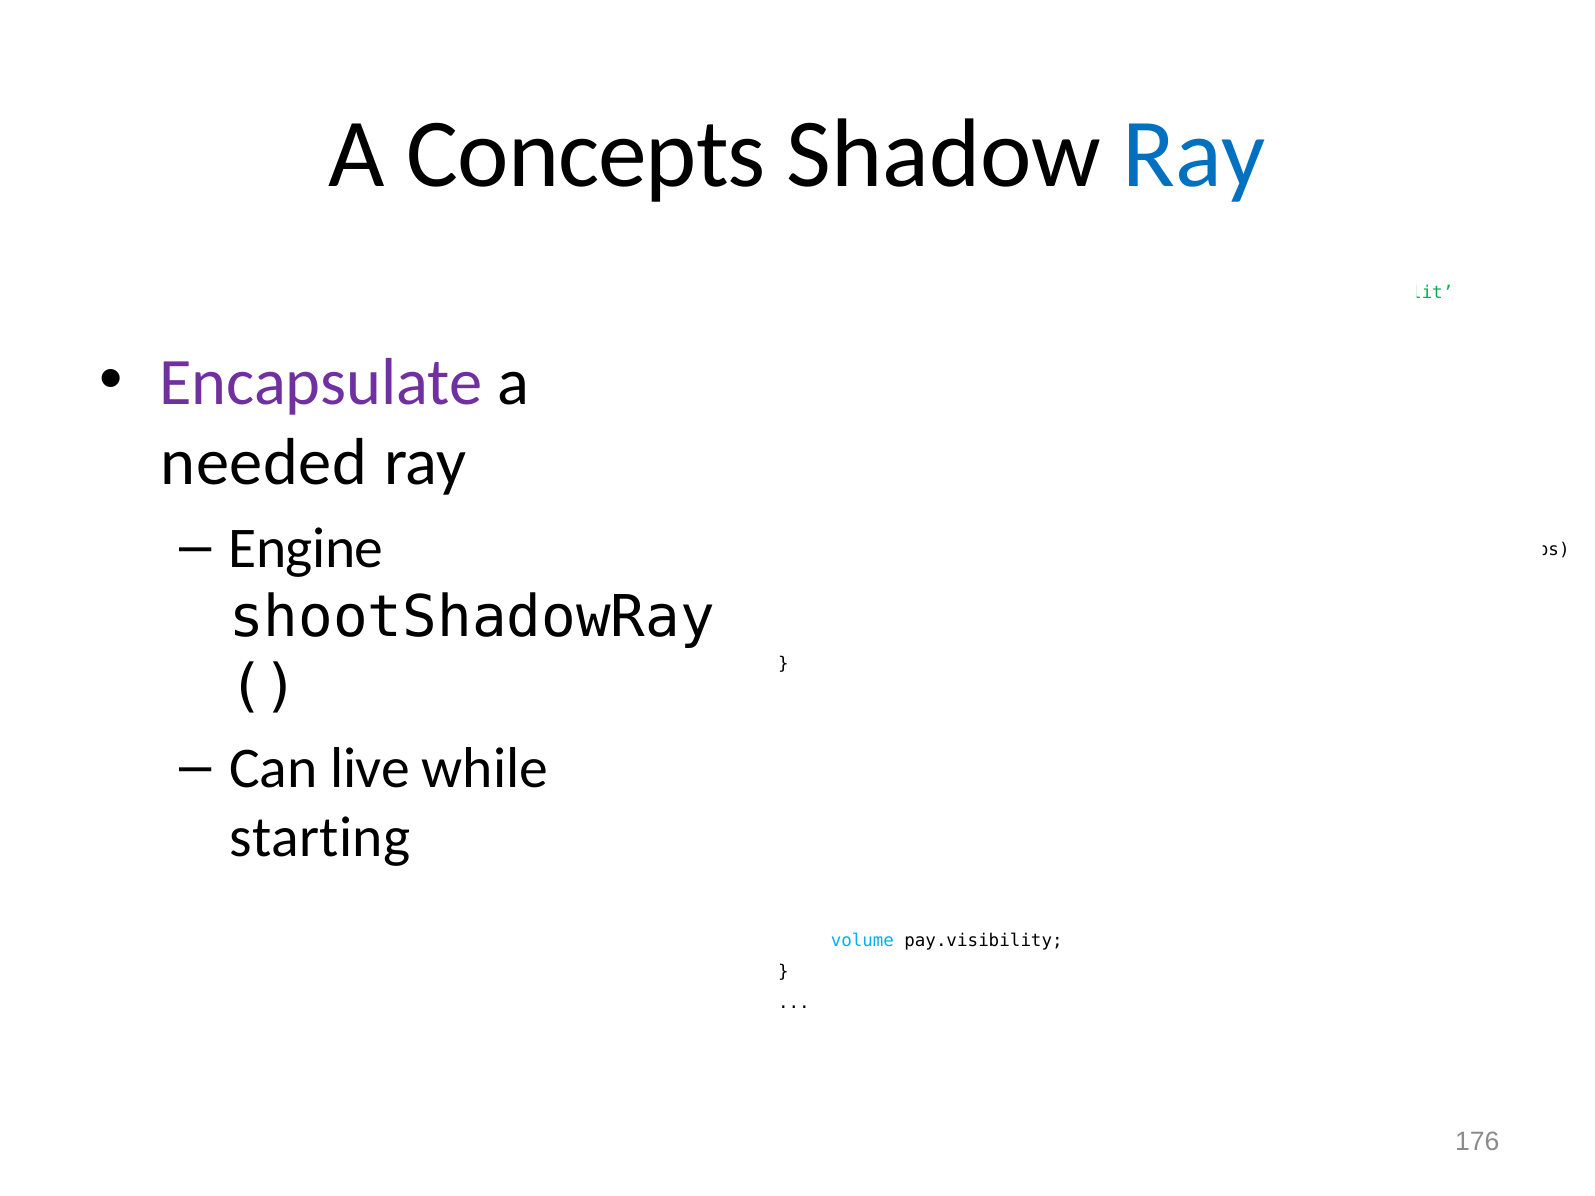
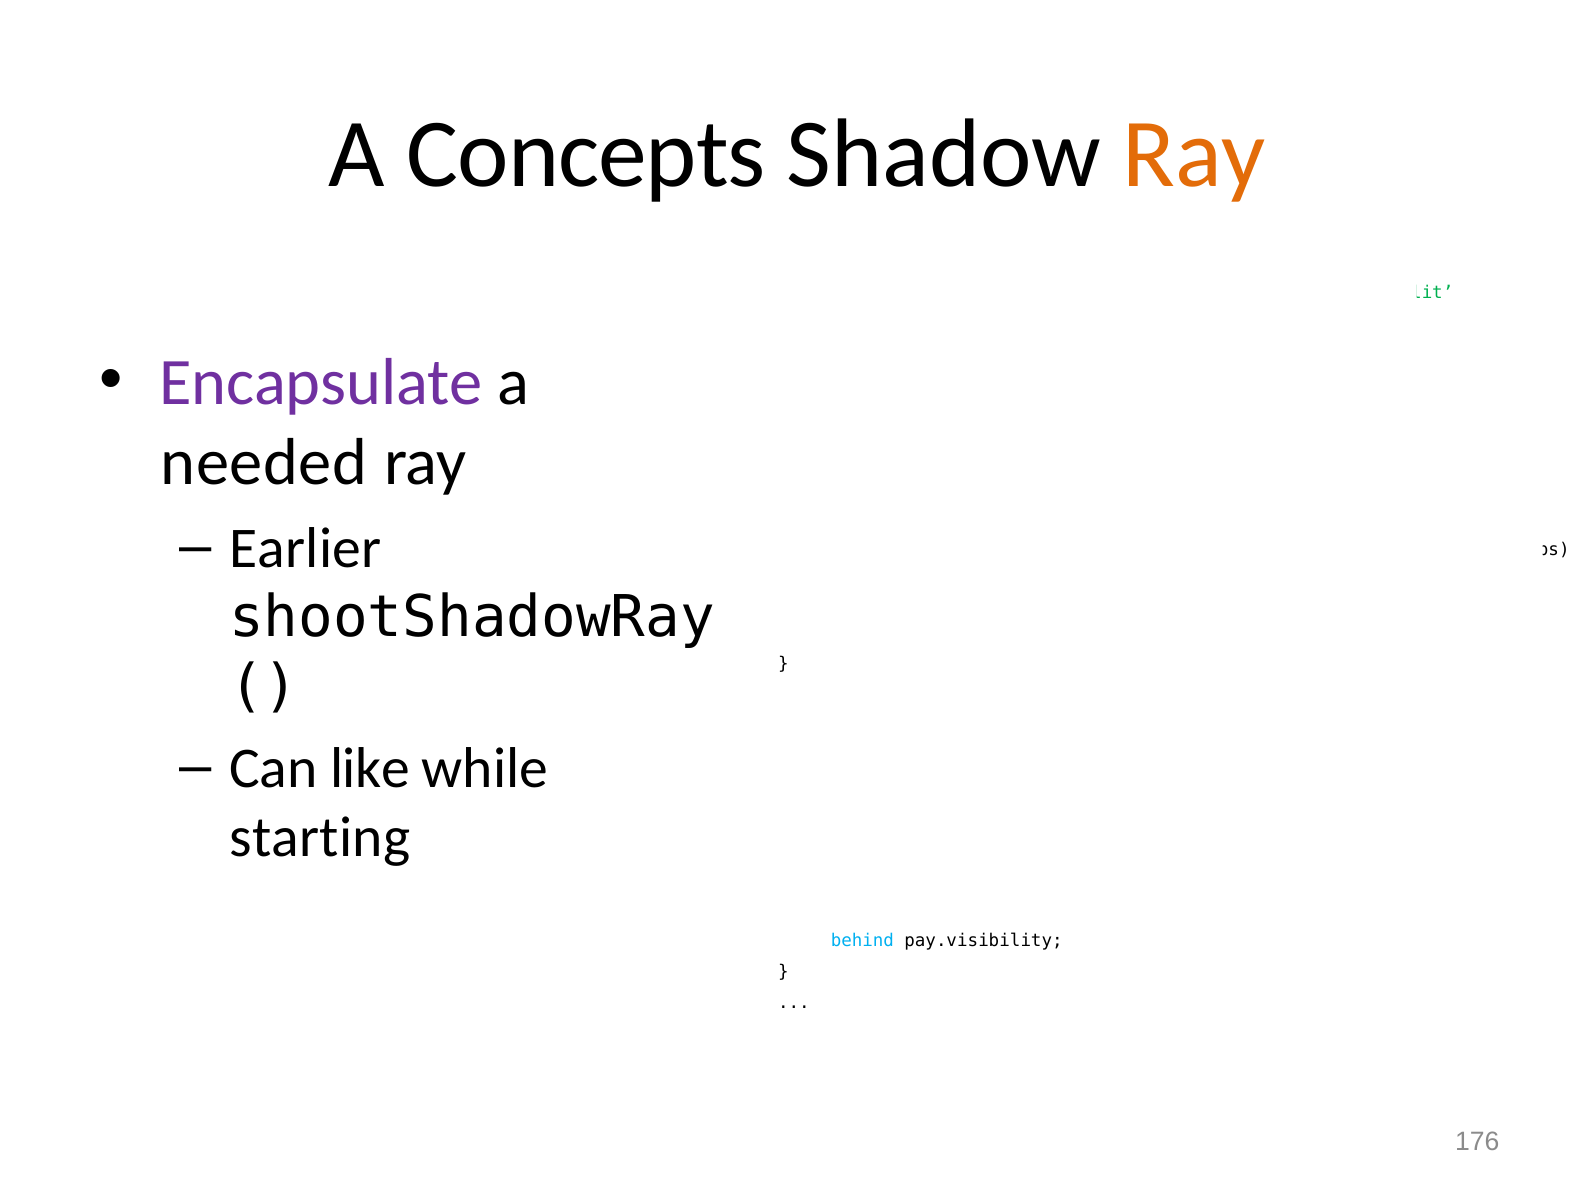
Ray colour: blue -> orange (1194, 154)
Engine: Engine -> Earlier (306, 549)
live: live -> like (370, 768)
volume: volume -> behind (862, 941)
